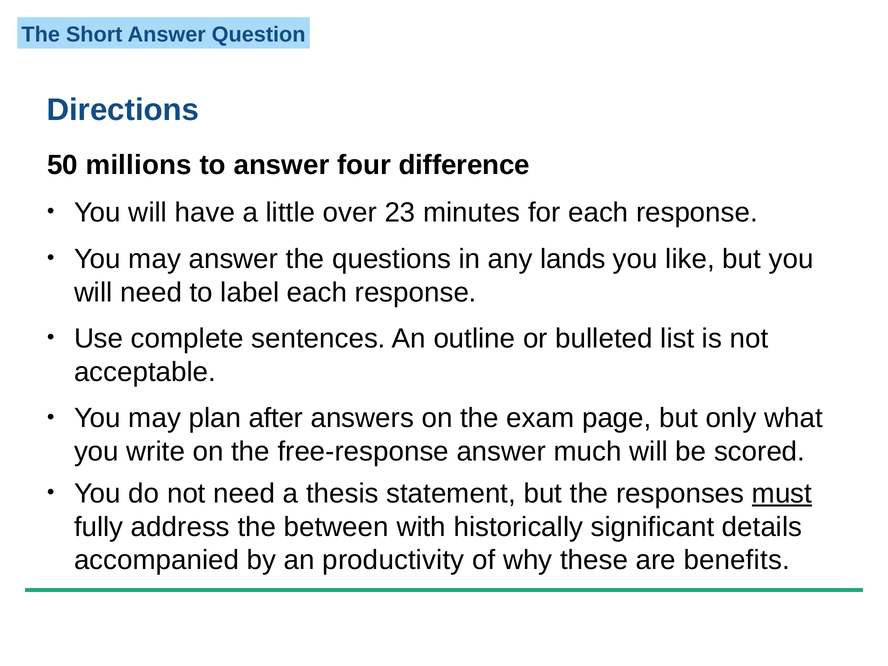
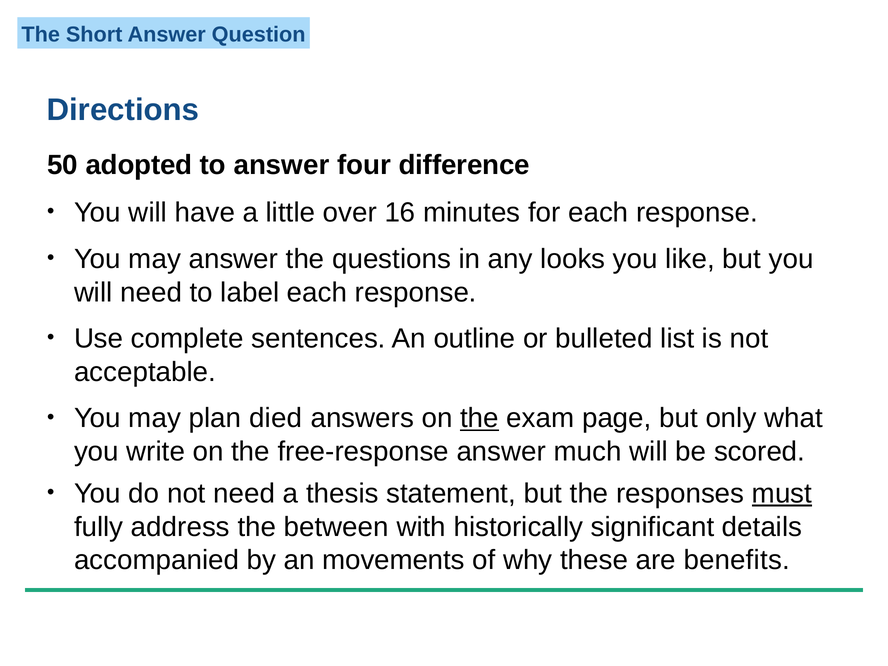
millions: millions -> adopted (139, 165)
23: 23 -> 16 (400, 213)
lands: lands -> looks (573, 259)
after: after -> died (276, 418)
the underline: none -> present (479, 418)
productivity: productivity -> movements (394, 560)
